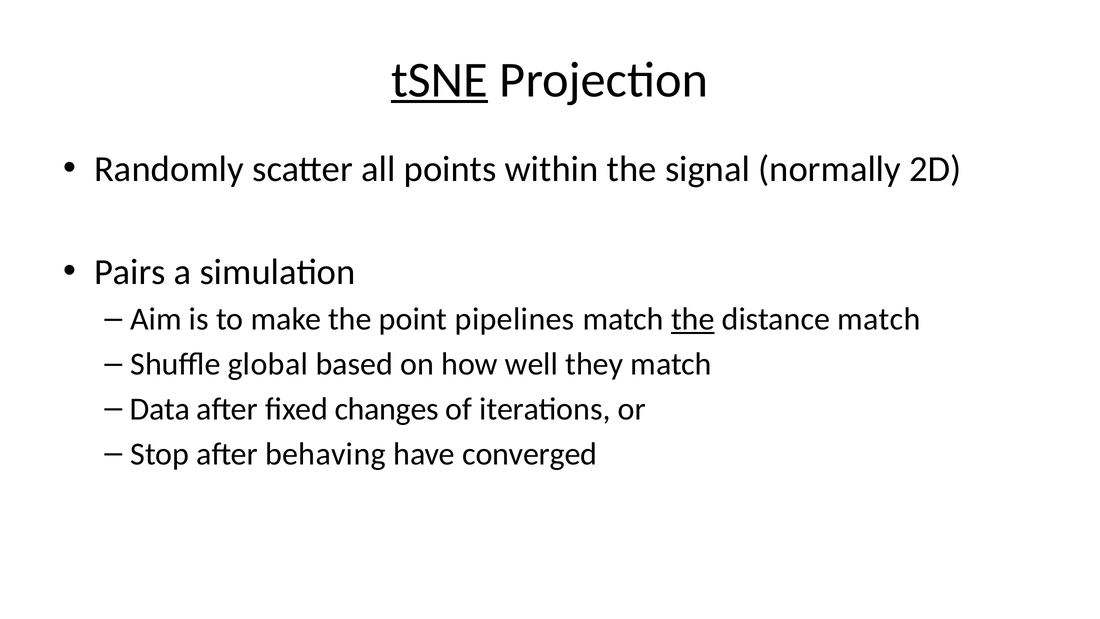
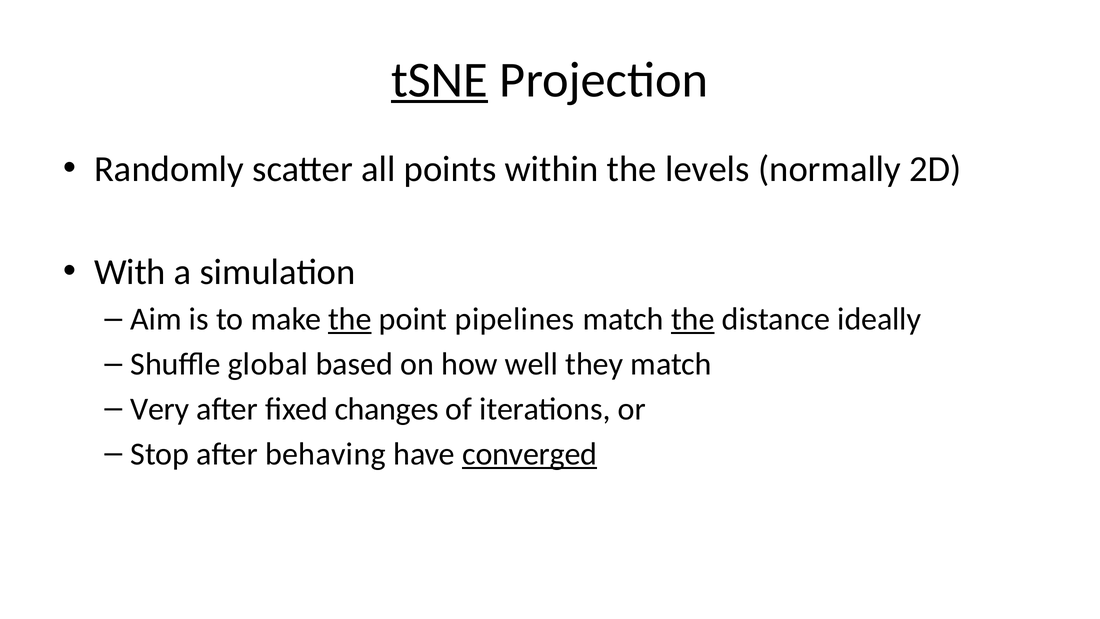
signal: signal -> levels (707, 169)
Pairs: Pairs -> With (130, 272)
the underline: none -> present (350, 319)
distance match: match -> ideally (879, 319)
Data: Data -> Very (160, 409)
converged underline: none -> present (530, 454)
